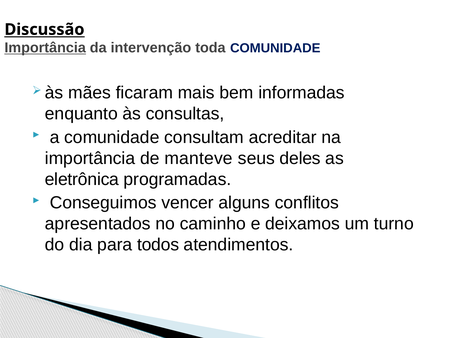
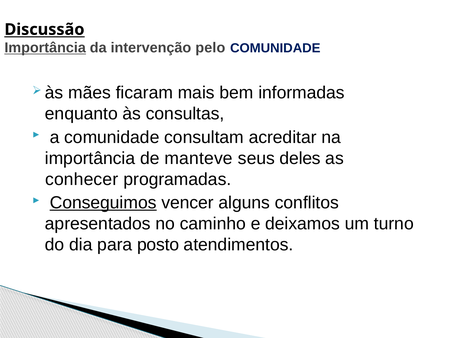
toda: toda -> pelo (210, 48)
eletrônica: eletrônica -> conhecer (82, 179)
Conseguimos underline: none -> present (103, 202)
todos: todos -> posto (158, 244)
